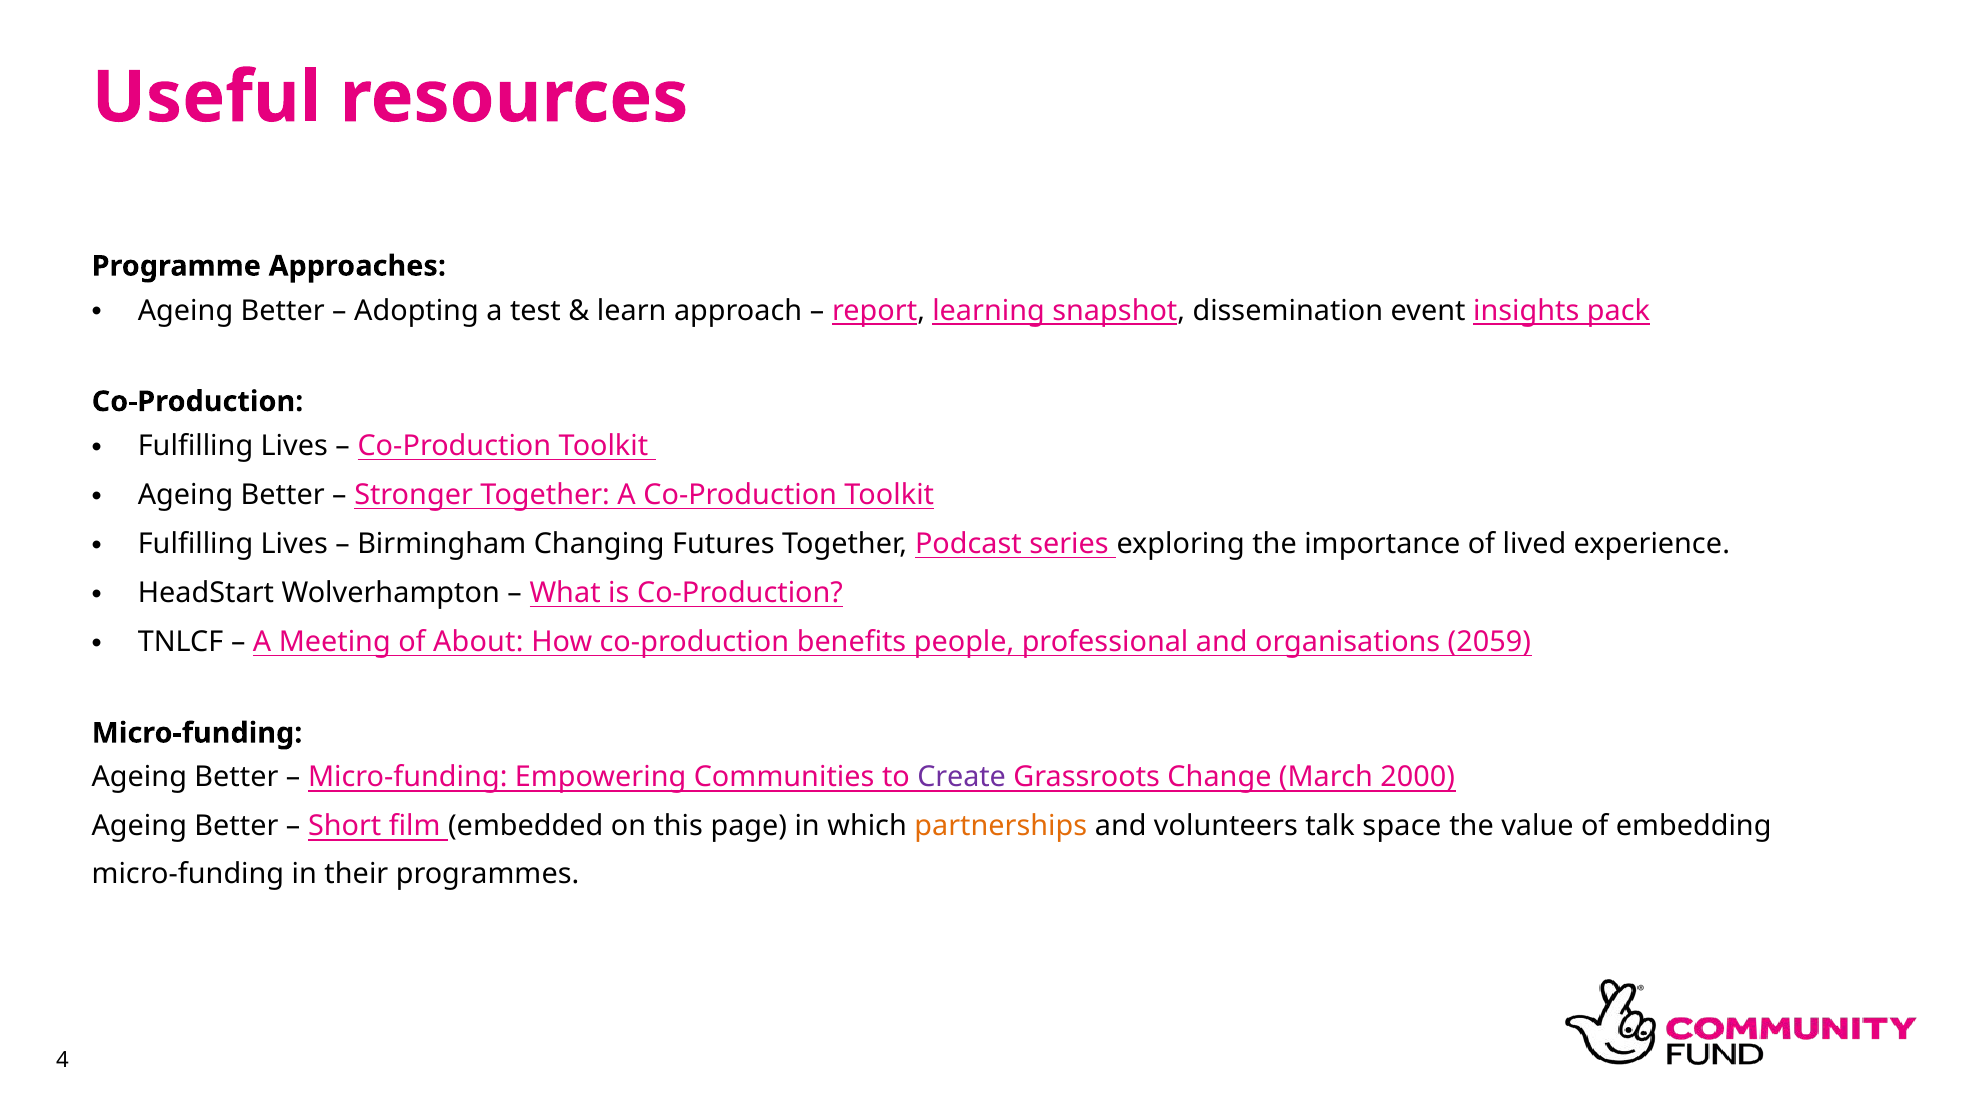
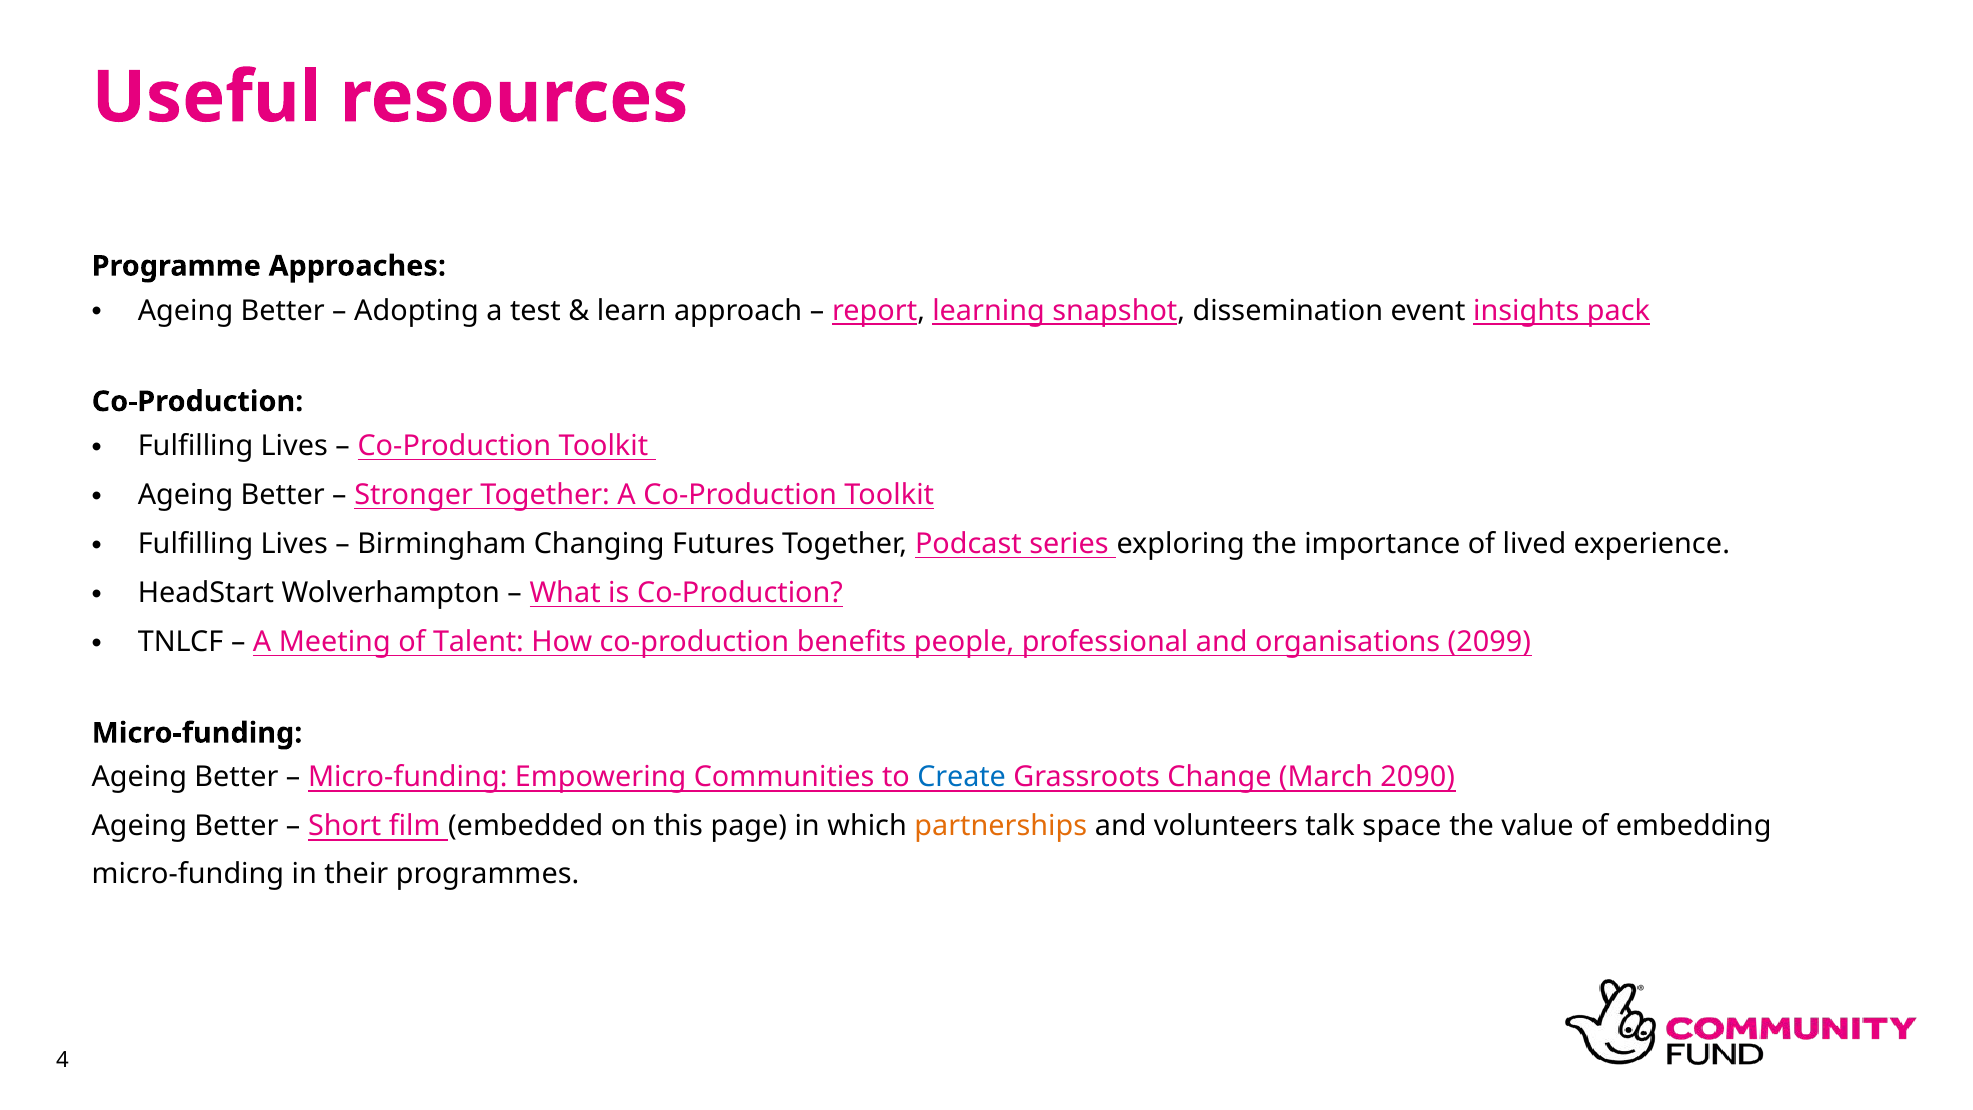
About: About -> Talent (478, 642)
2059: 2059 -> 2099 (1489, 642)
Create colour: purple -> blue (962, 777)
2000: 2000 -> 2090 (1418, 777)
